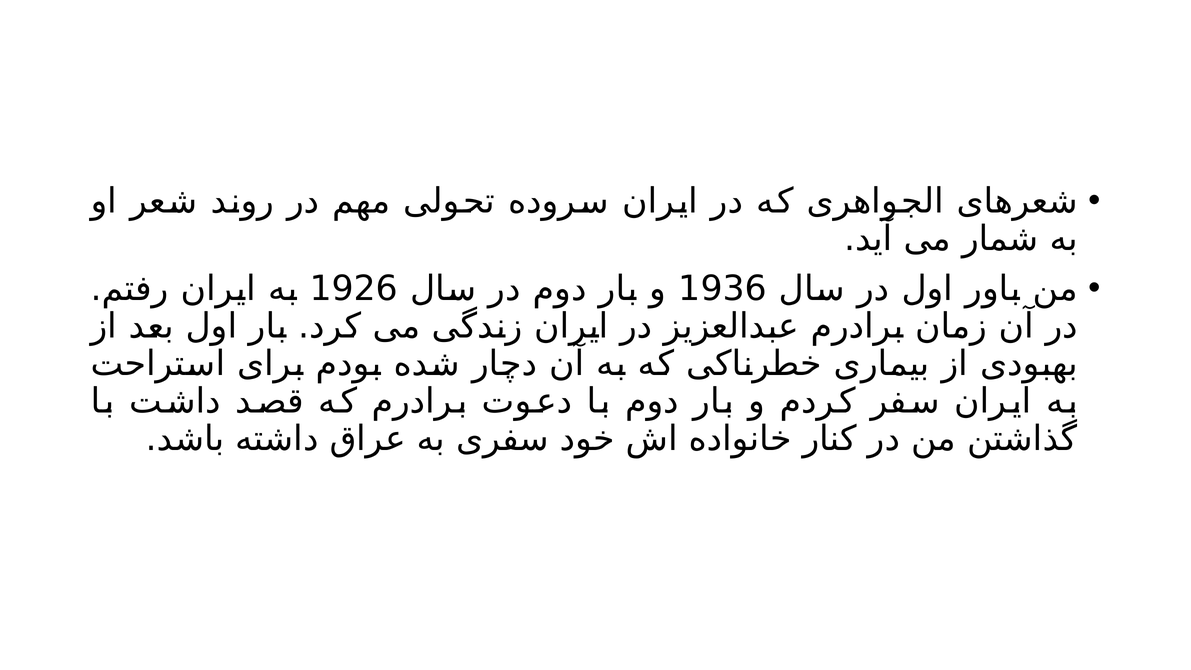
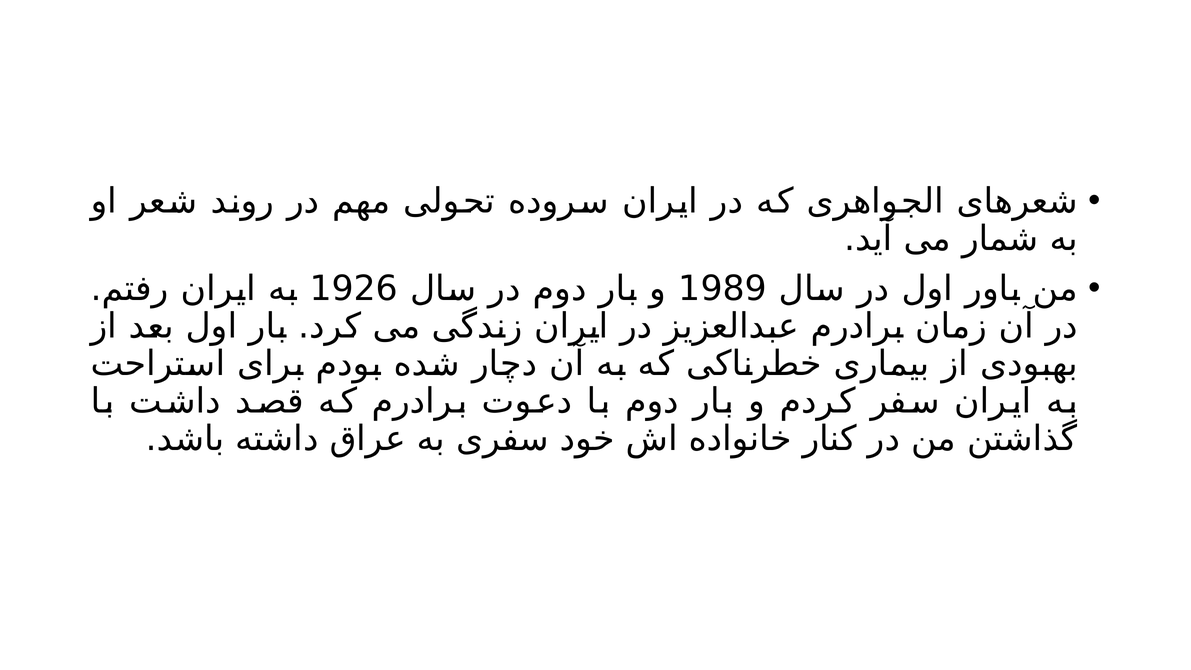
1936: 1936 -> 1989 (723, 289)
